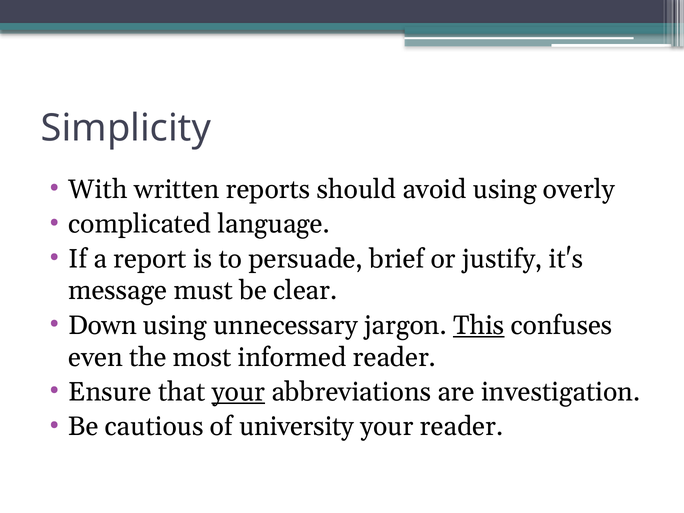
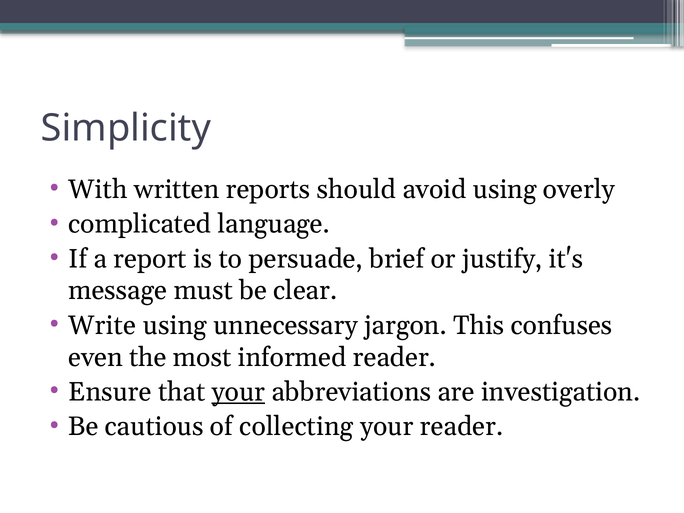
Down: Down -> Write (102, 325)
This underline: present -> none (479, 325)
university: university -> collecting (296, 427)
